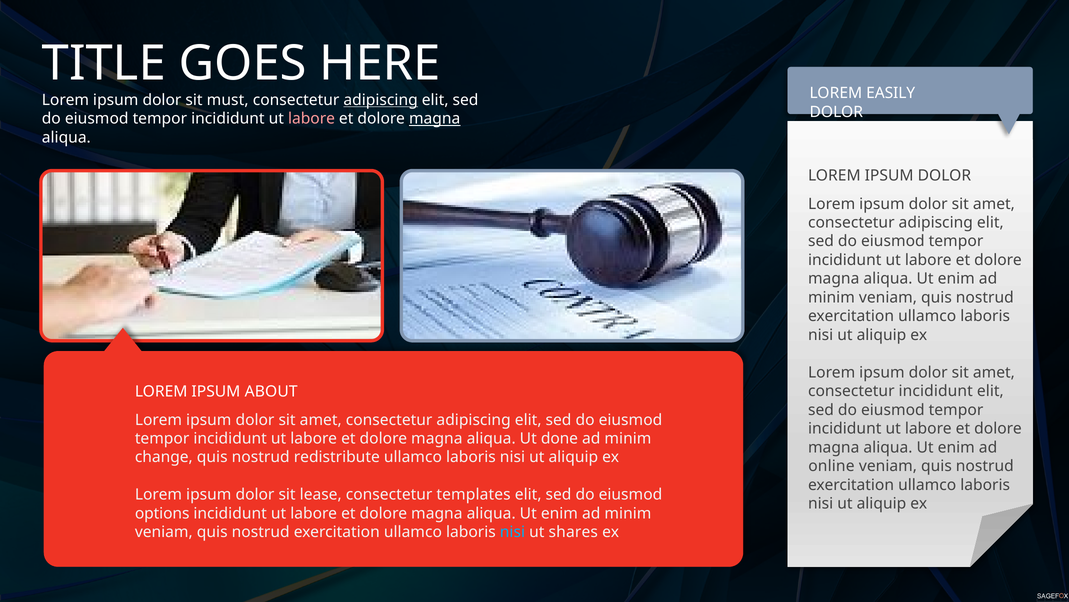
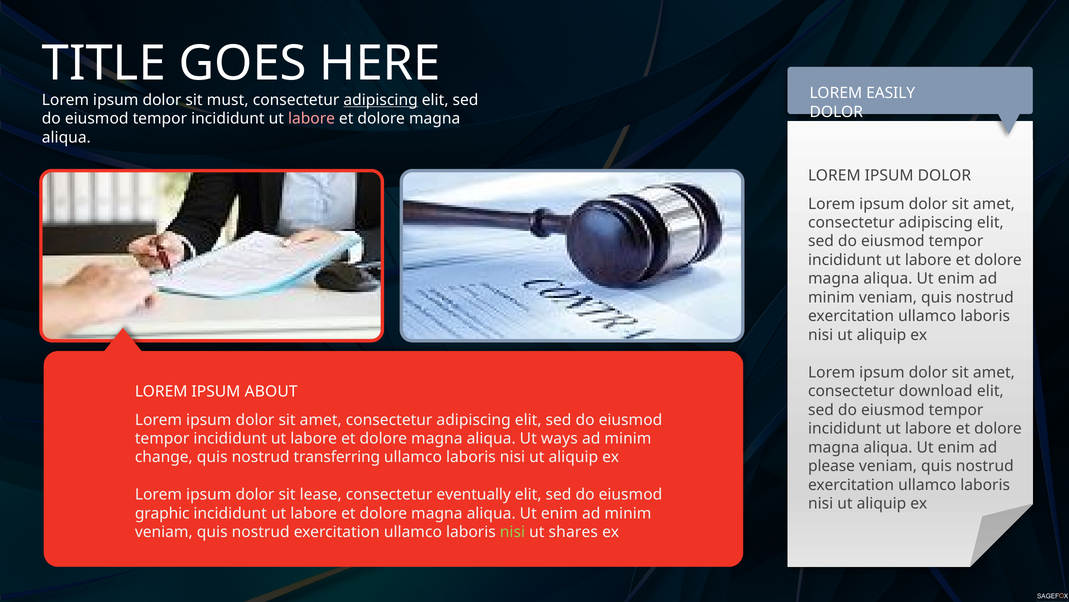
magna underline: present -> none (435, 119)
consectetur incididunt: incididunt -> download (936, 391)
done: done -> ways (559, 438)
redistribute: redistribute -> transferring (337, 457)
online: online -> please (832, 466)
templates: templates -> eventually (474, 494)
options: options -> graphic (162, 513)
nisi colour: light blue -> light green (512, 532)
